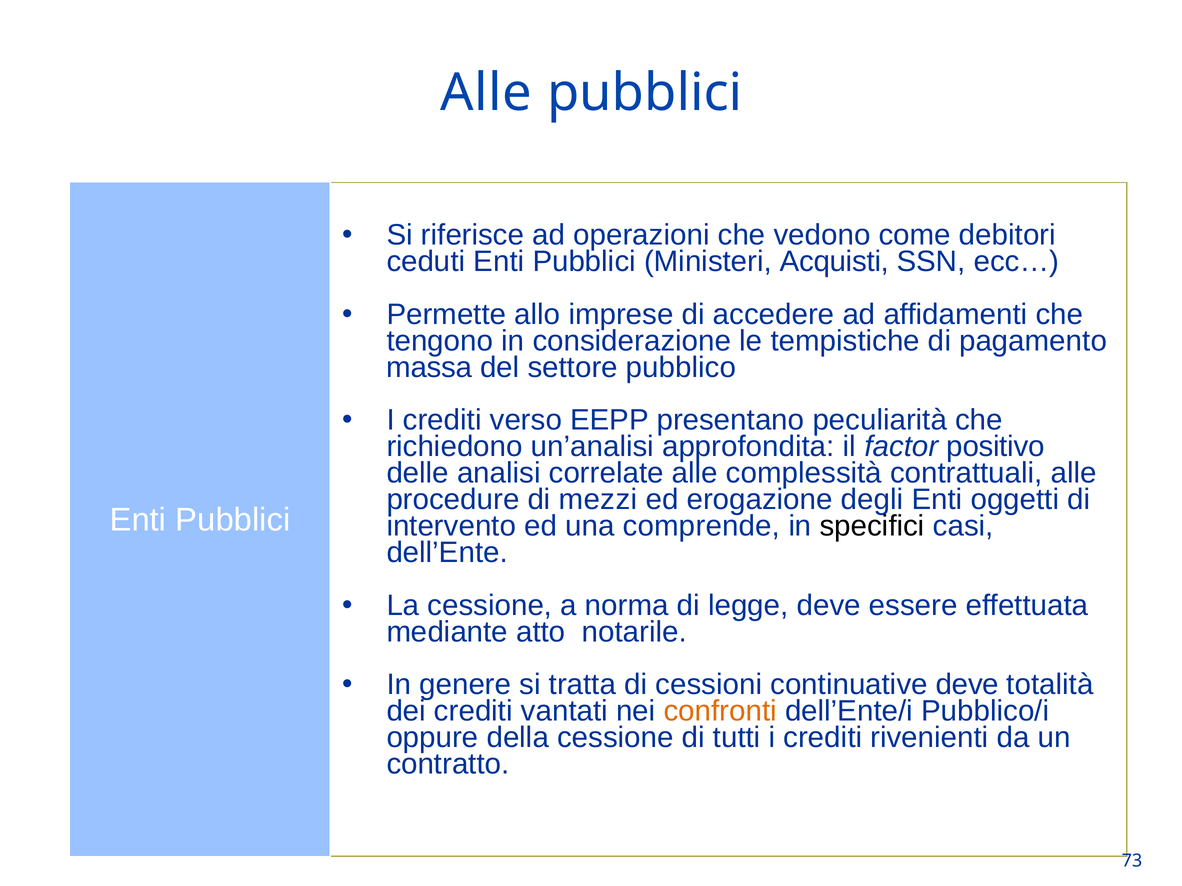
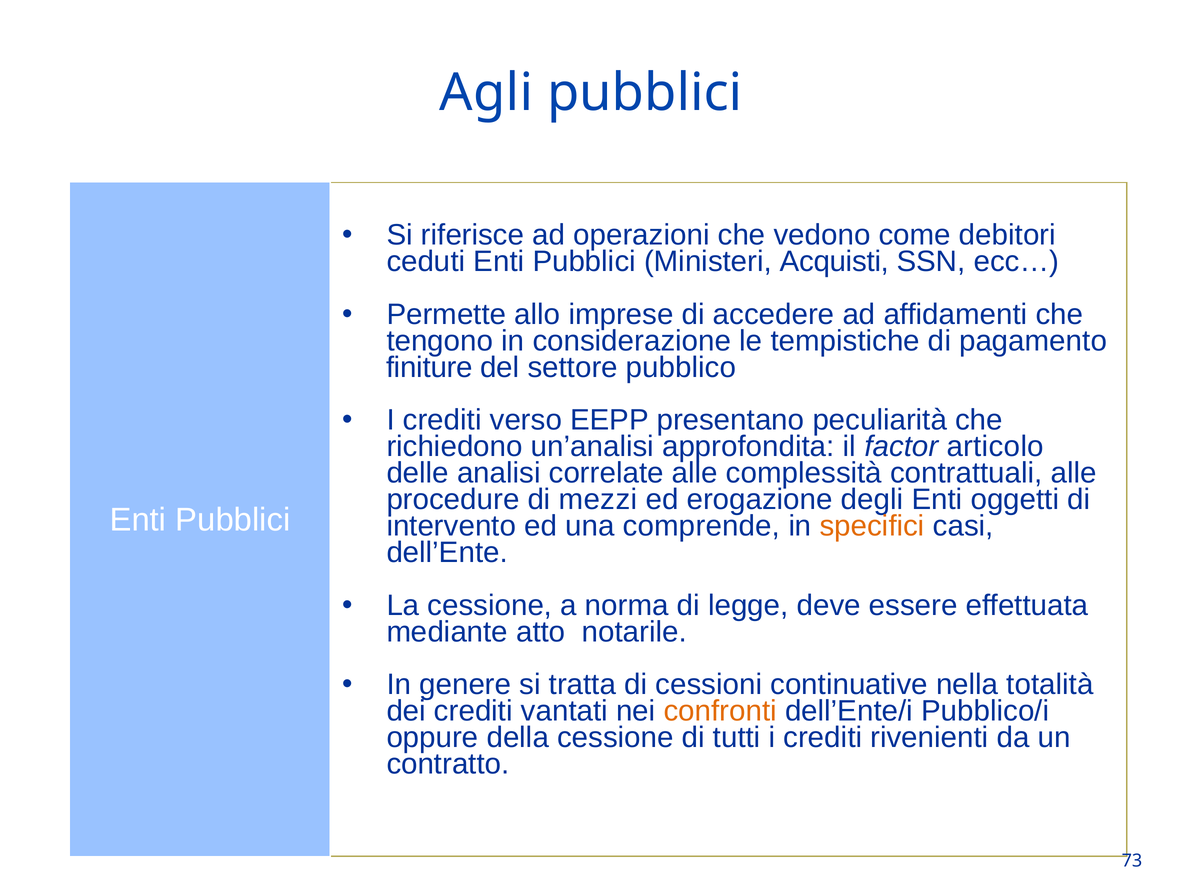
Alle: Alle -> Agli (486, 93)
massa: massa -> finiture (429, 367)
positivo: positivo -> articolo (995, 447)
specifici colour: black -> orange (872, 526)
continuative deve: deve -> nella (967, 685)
